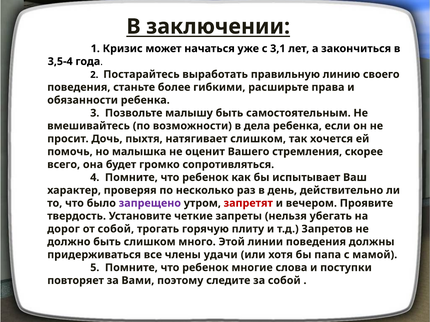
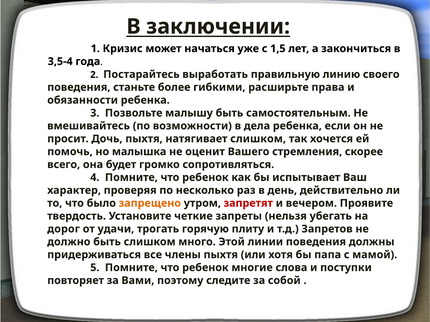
3,1: 3,1 -> 1,5 (278, 49)
запрещено colour: purple -> orange (150, 203)
от собой: собой -> удачи (116, 229)
члены удачи: удачи -> пыхтя (221, 255)
